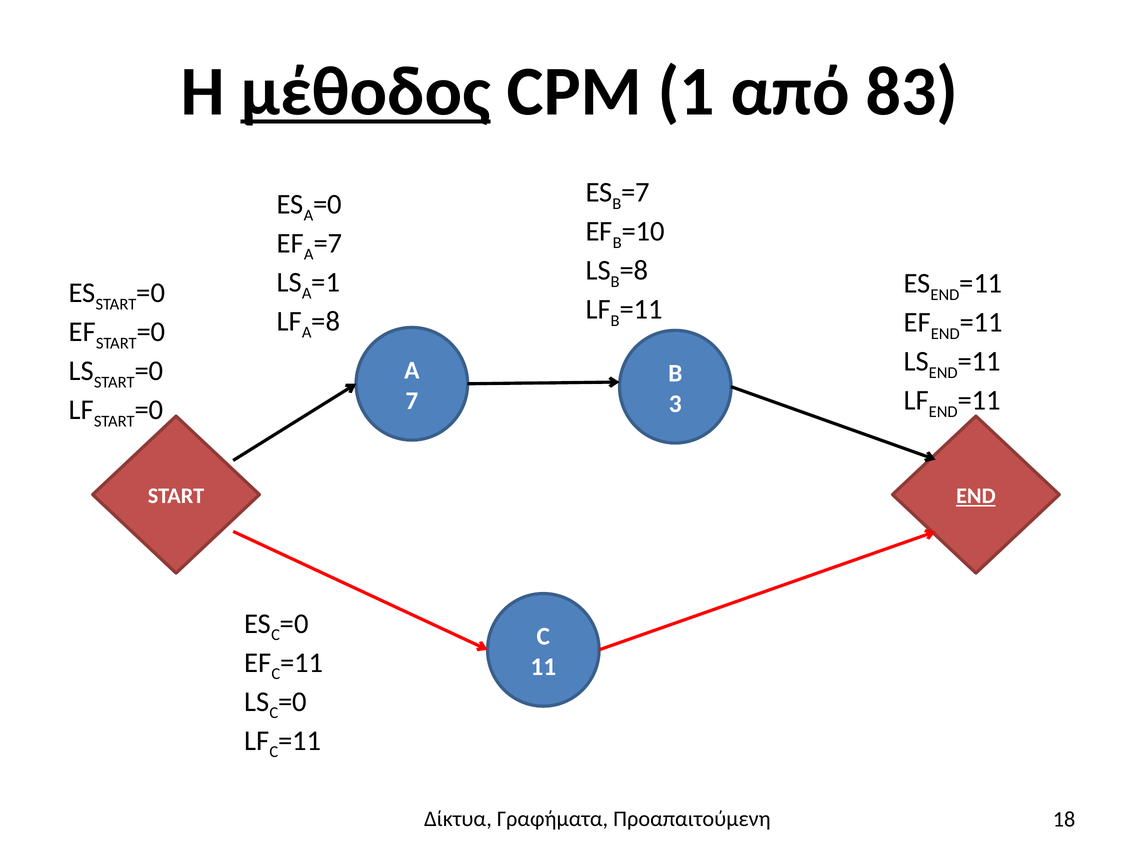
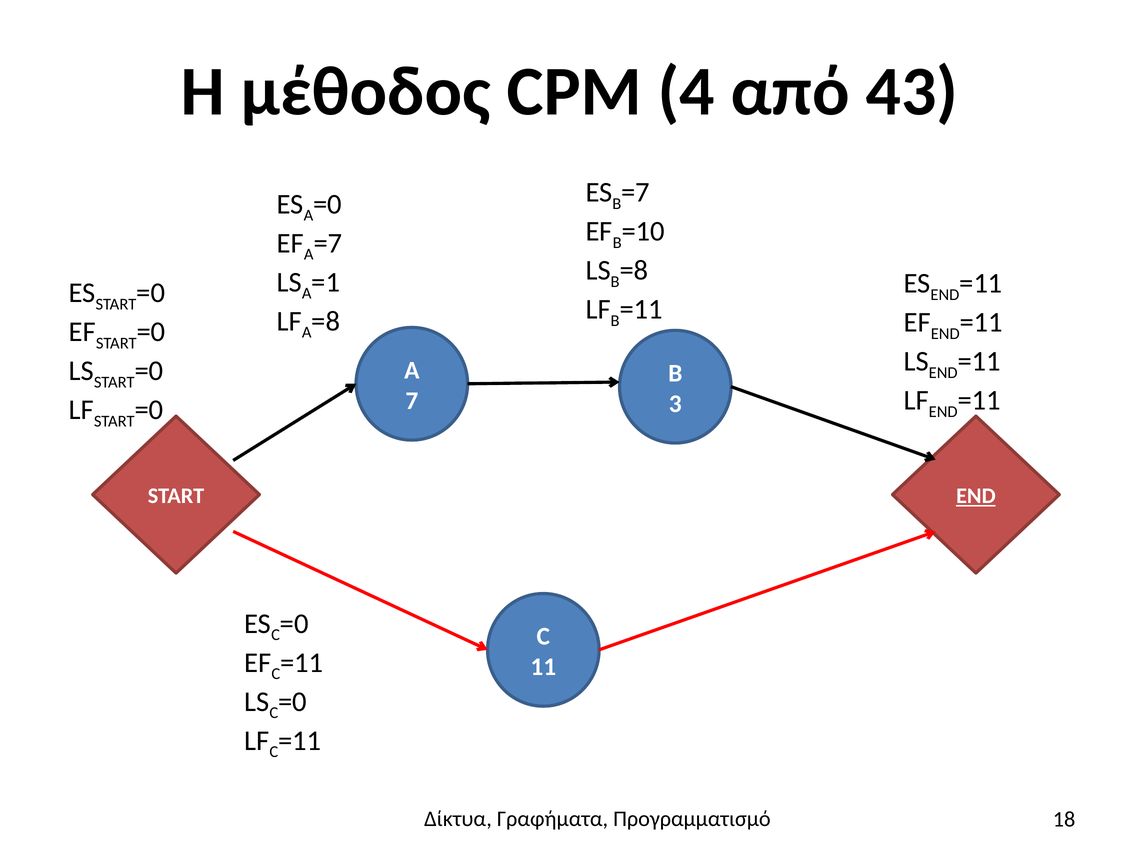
μέθοδος underline: present -> none (366, 92)
1: 1 -> 4 (686, 92)
83: 83 -> 43 (912, 92)
Προαπαιτούμενη: Προαπαιτούμενη -> Προγραμματισμό (692, 819)
